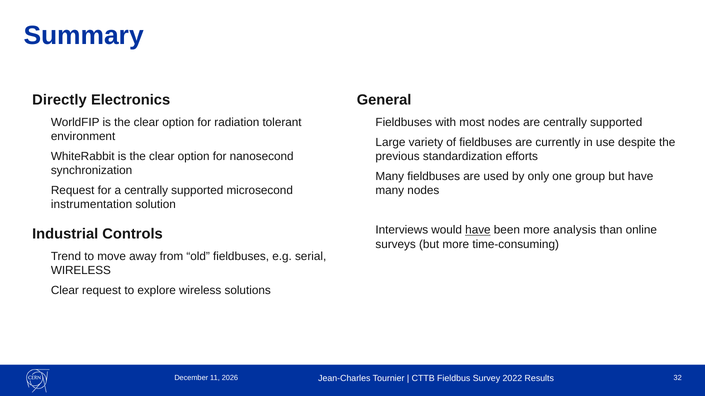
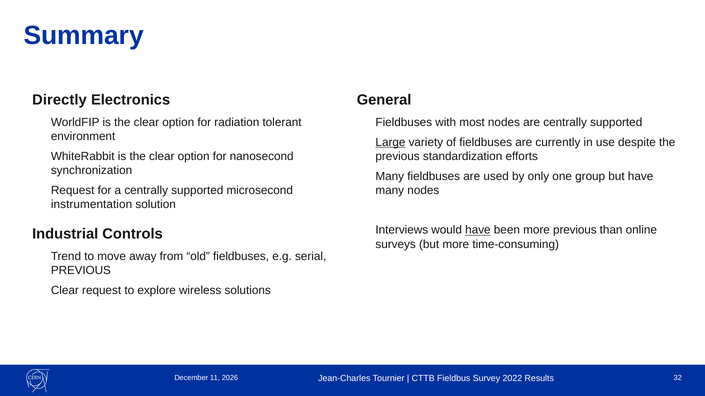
Large underline: none -> present (390, 142)
more analysis: analysis -> previous (575, 230)
WIRELESS: WIRELESS -> PREVIOUS (81, 271)
